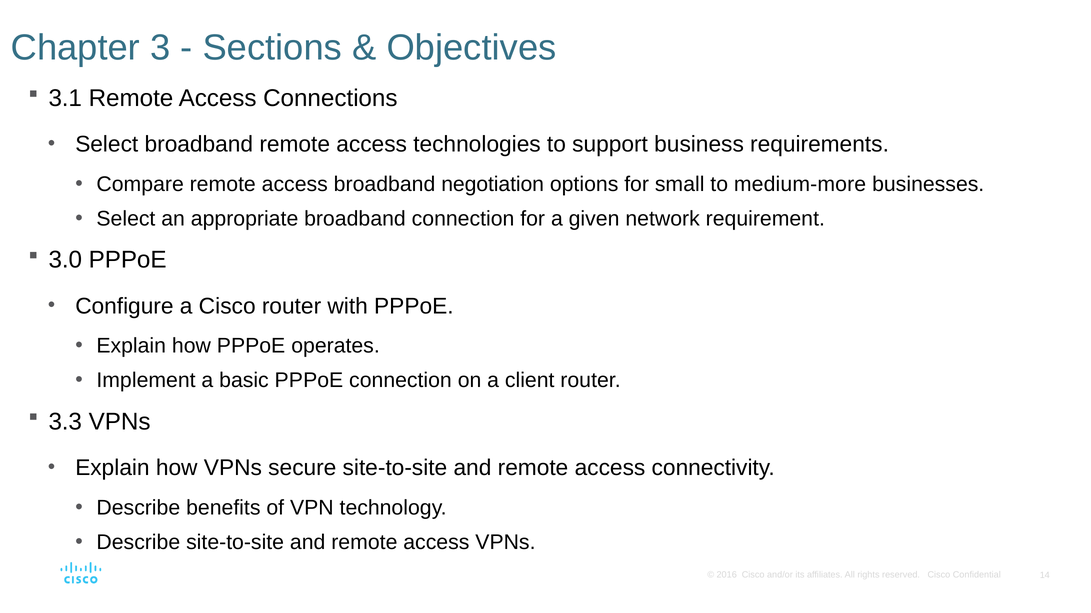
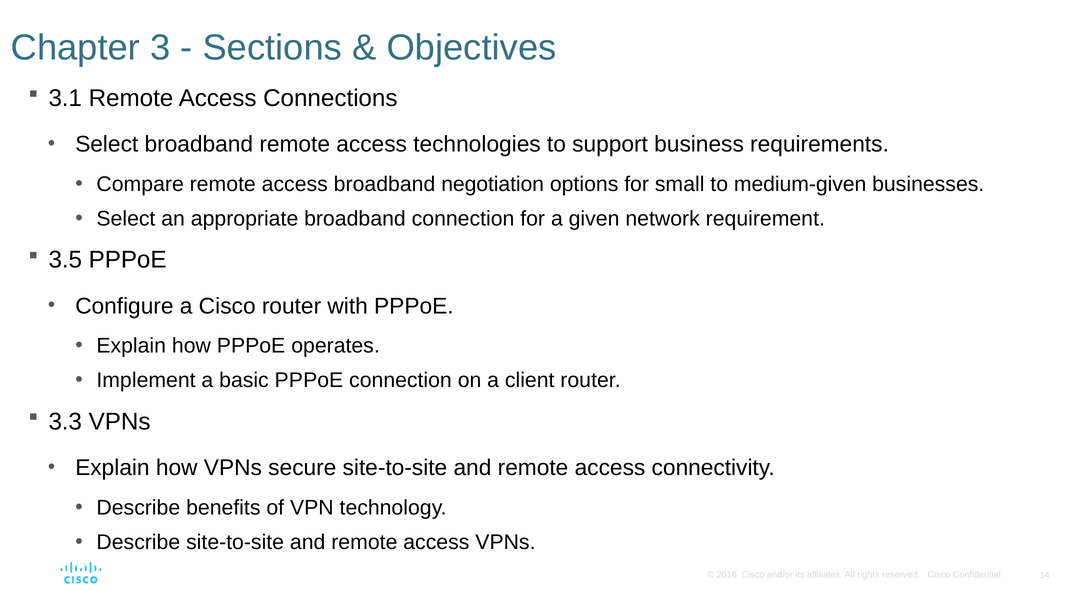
medium-more: medium-more -> medium-given (800, 184)
3.0: 3.0 -> 3.5 (65, 260)
